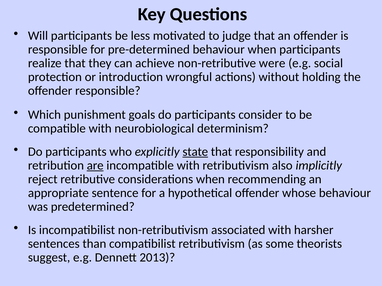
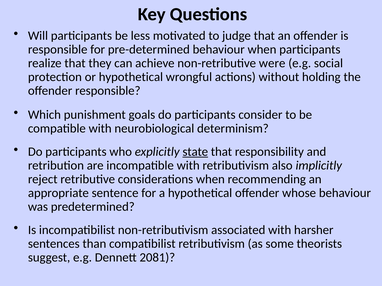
or introduction: introduction -> hypothetical (131, 77)
are underline: present -> none (95, 166)
2013: 2013 -> 2081 (157, 258)
